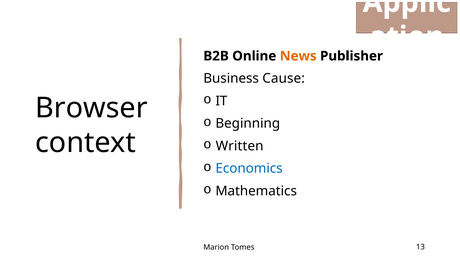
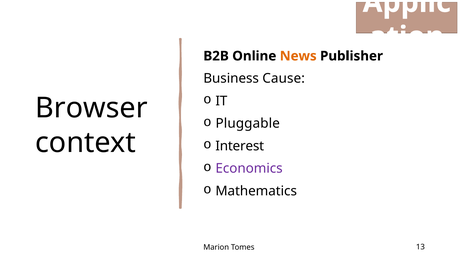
Beginning: Beginning -> Pluggable (248, 123)
Written: Written -> Interest (240, 146)
Economics colour: blue -> purple (249, 168)
